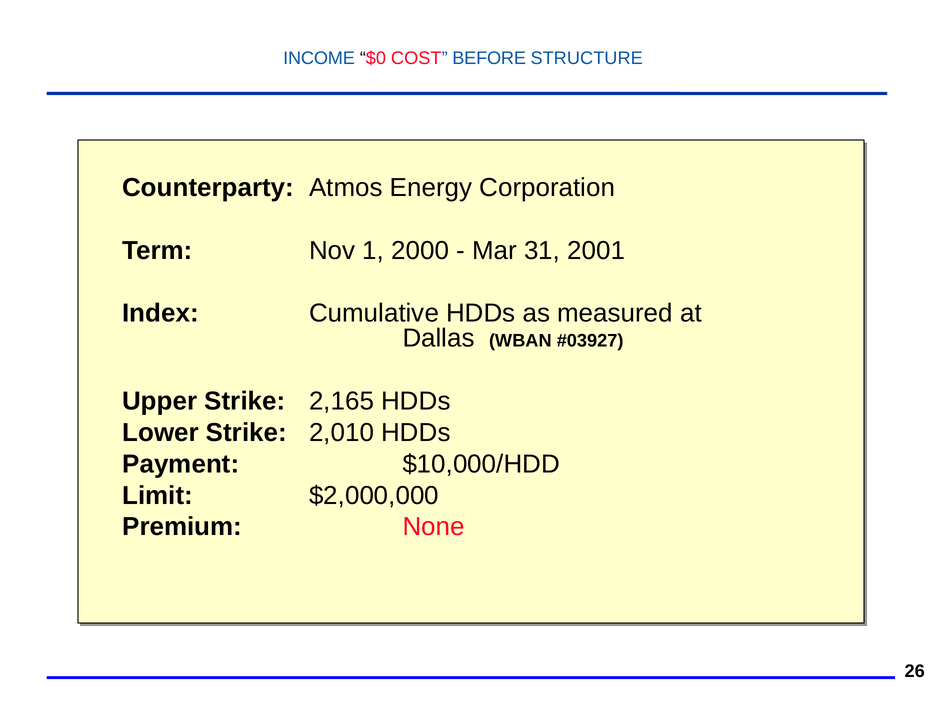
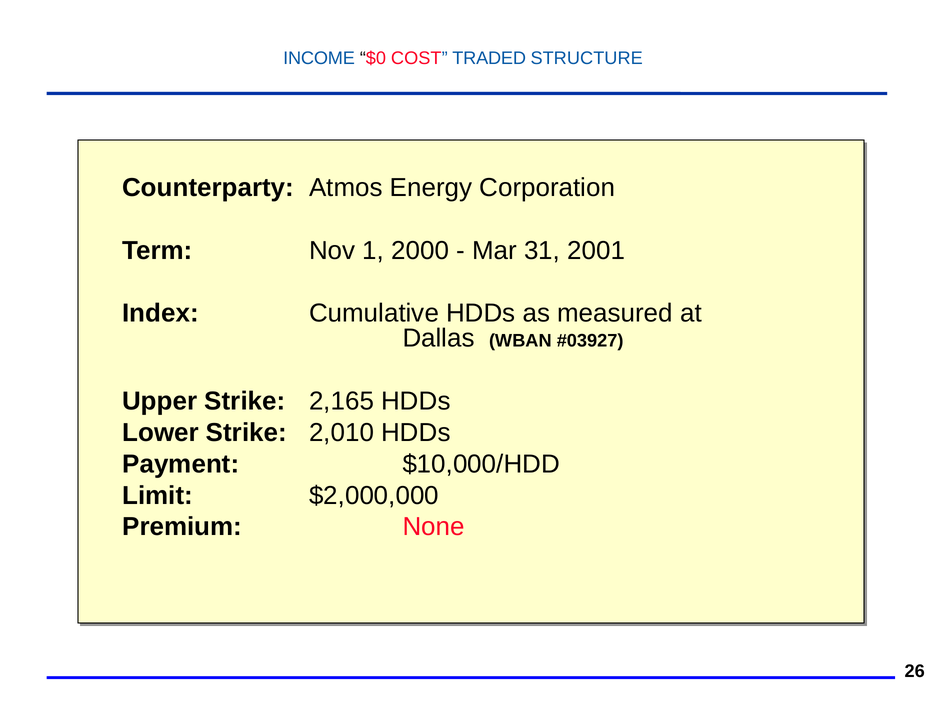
BEFORE: BEFORE -> TRADED (489, 58)
